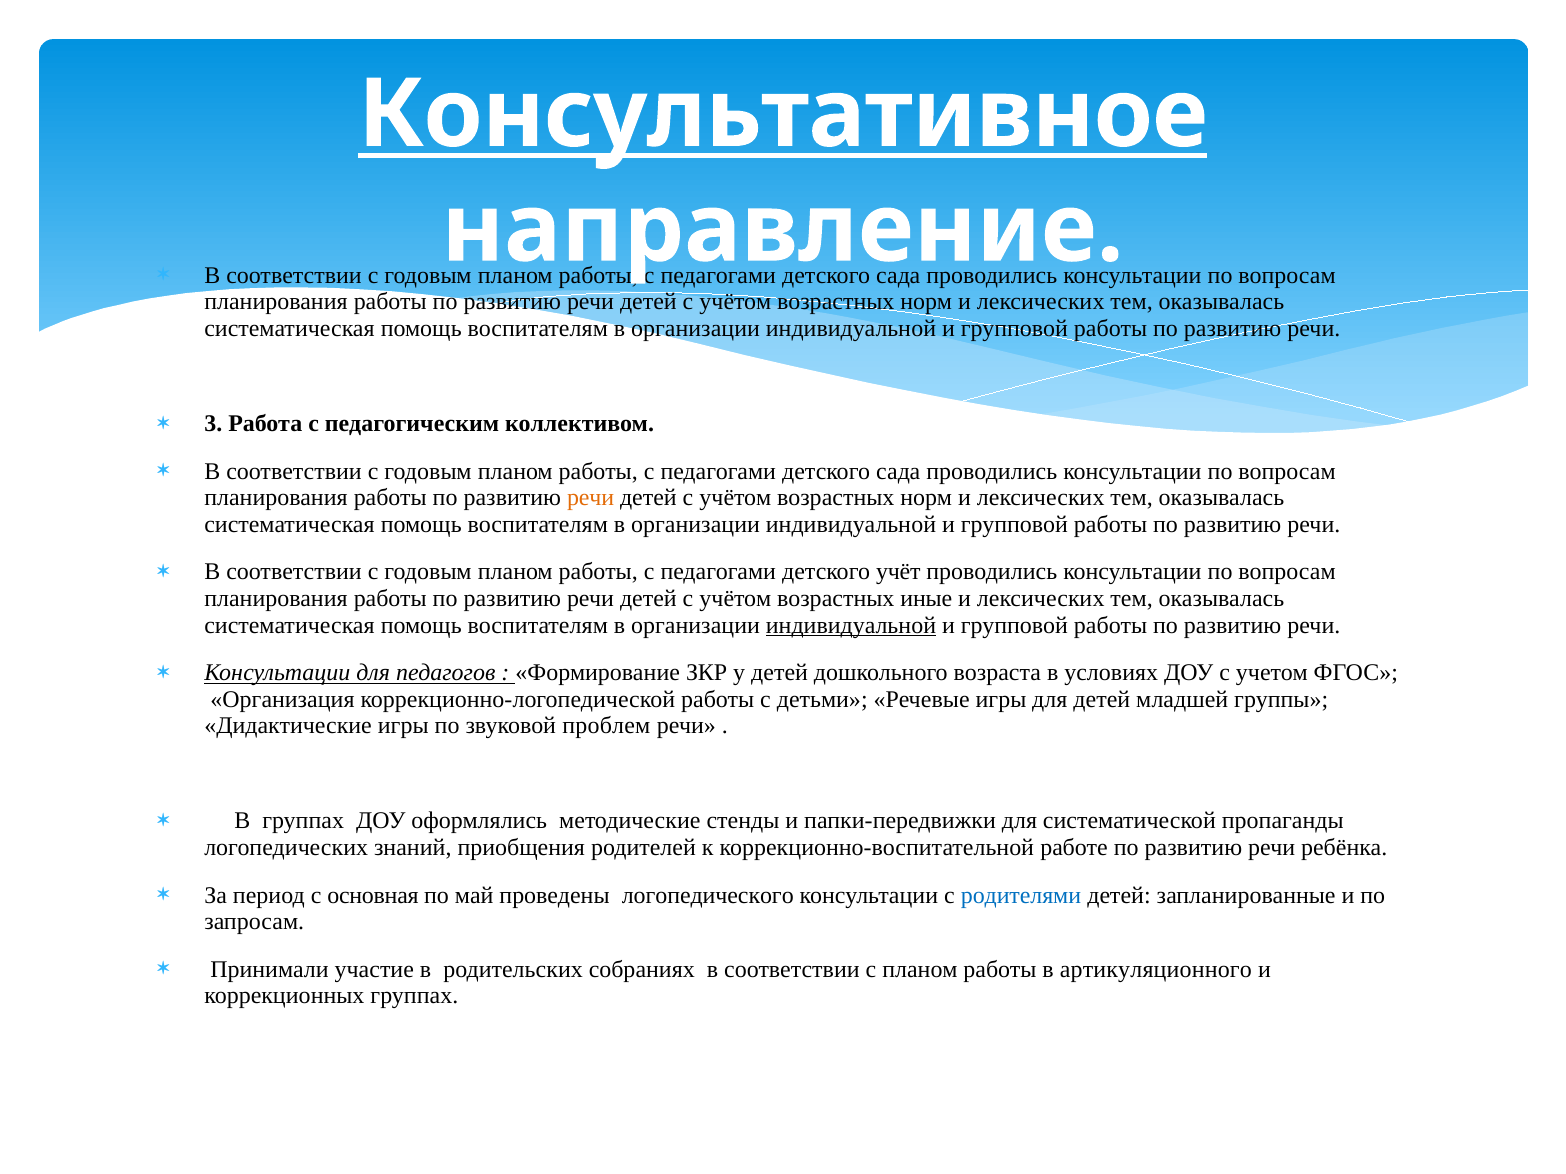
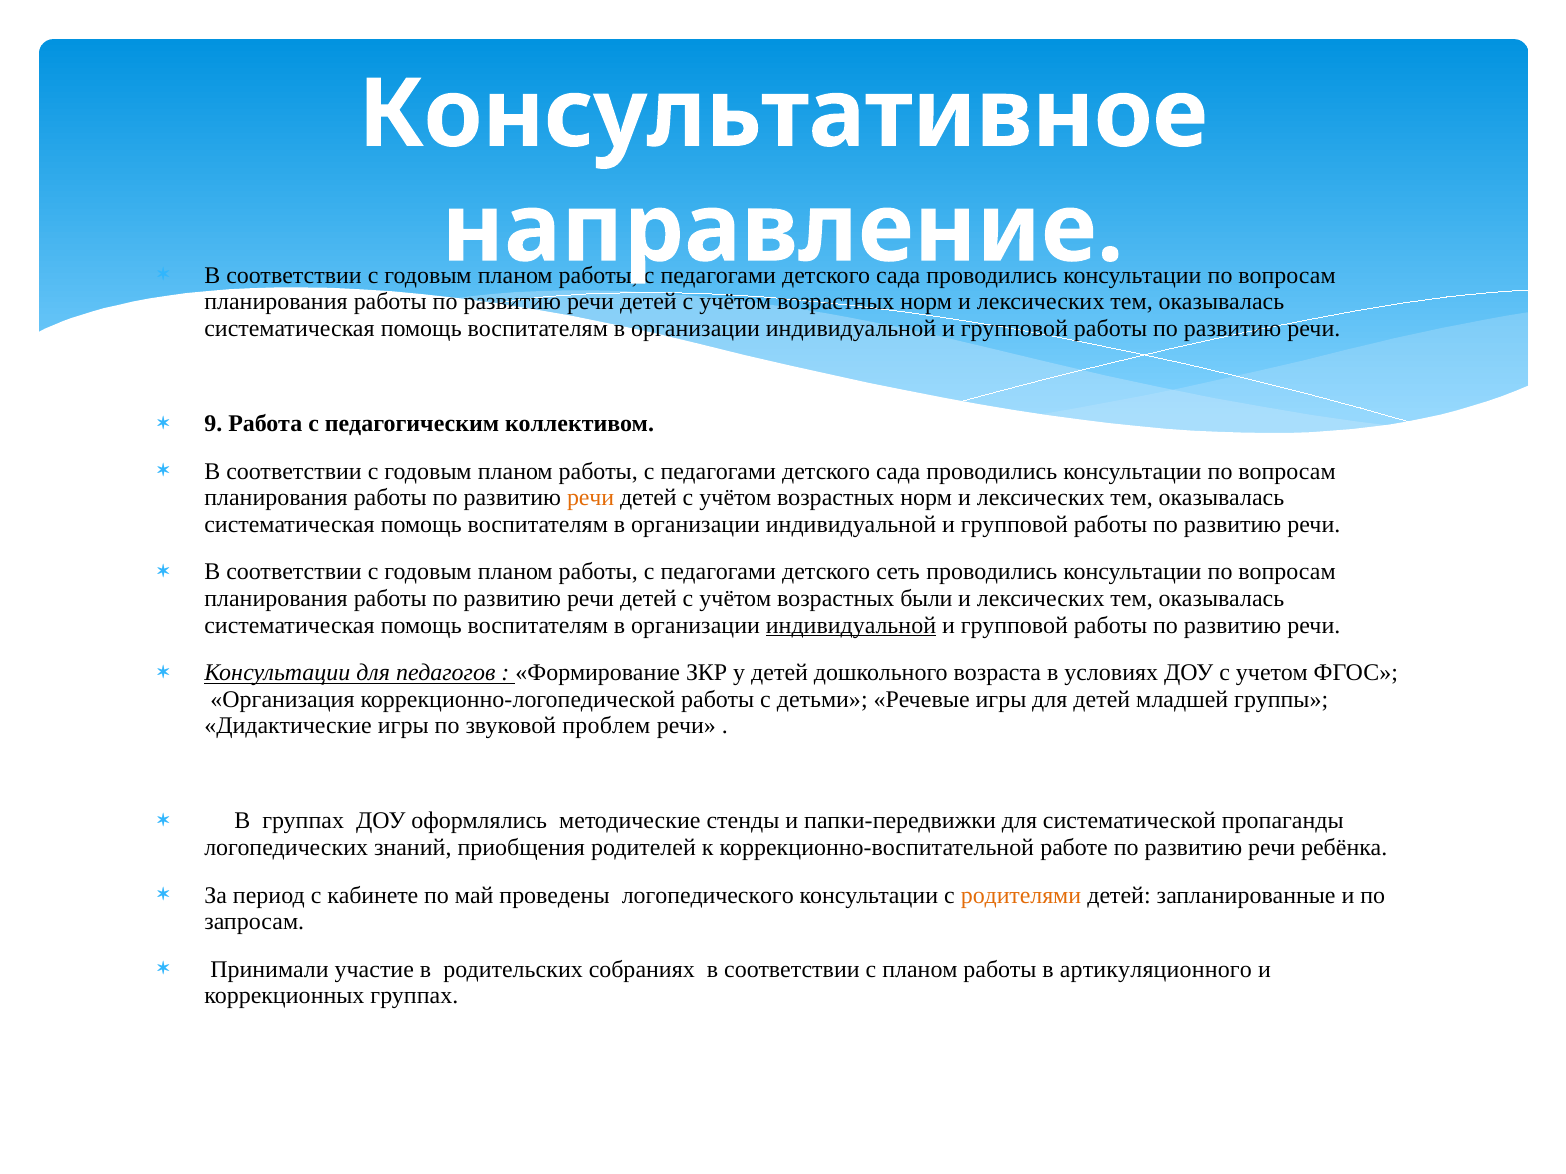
Консультативное underline: present -> none (783, 114)
3: 3 -> 9 (213, 424)
учёт: учёт -> сеть (898, 572)
иные: иные -> были (926, 599)
основная: основная -> кабинете (373, 896)
родителями colour: blue -> orange (1021, 896)
